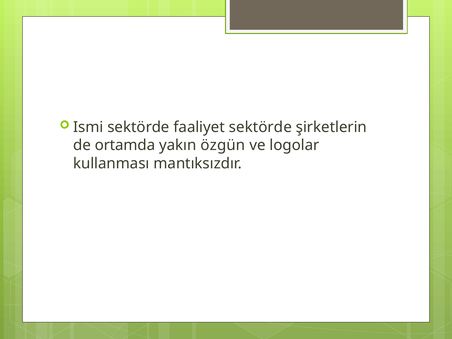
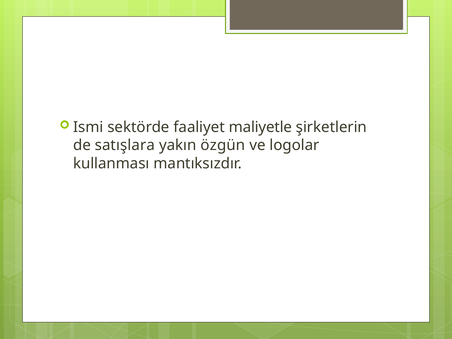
faaliyet sektörde: sektörde -> maliyetle (260, 127)
ortamda: ortamda -> satışlara (125, 145)
